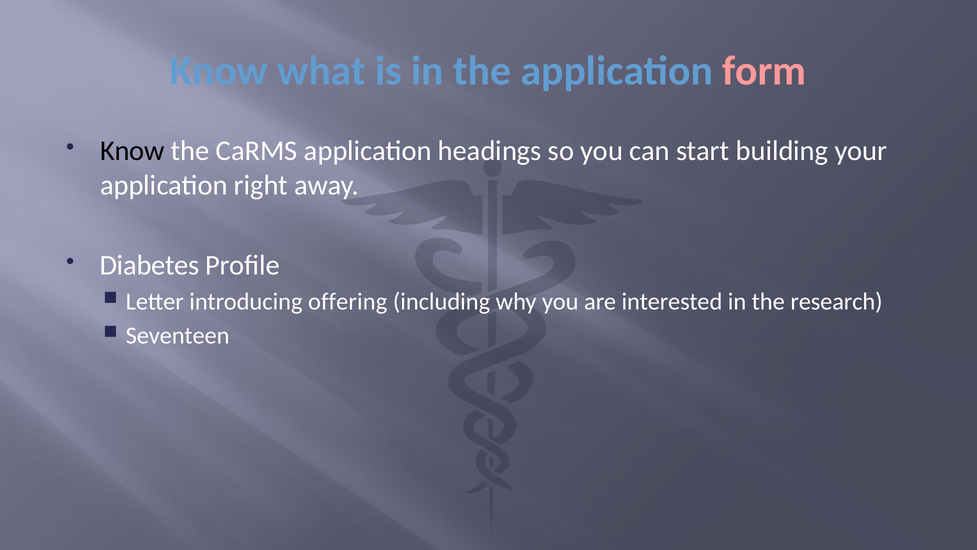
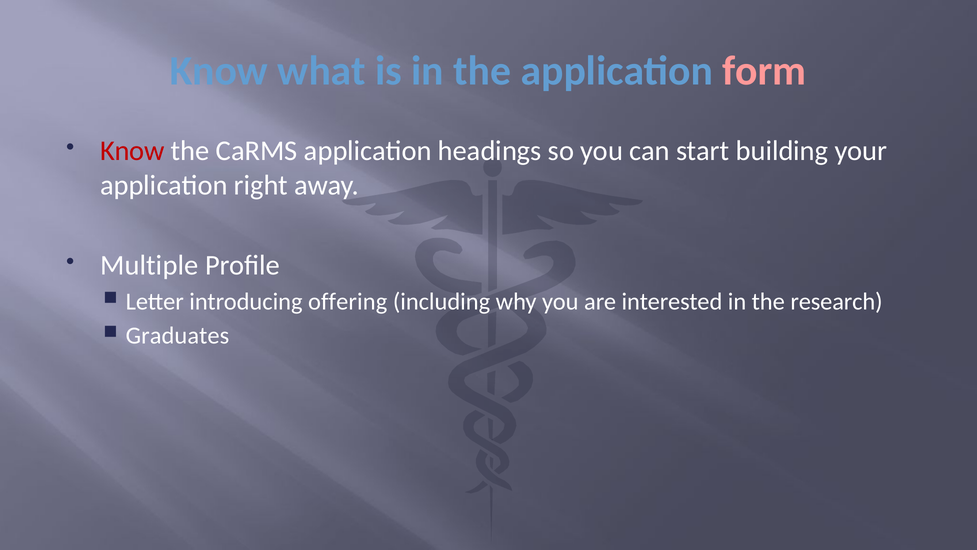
Know colour: black -> red (132, 151)
Diabetes: Diabetes -> Multiple (149, 265)
Seventeen: Seventeen -> Graduates (177, 336)
